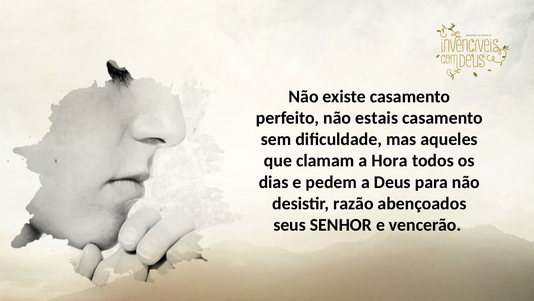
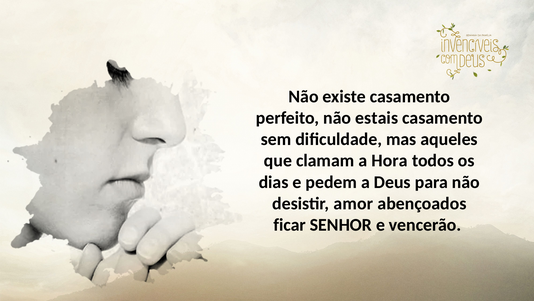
razão: razão -> amor (353, 203)
seus: seus -> ficar (290, 224)
